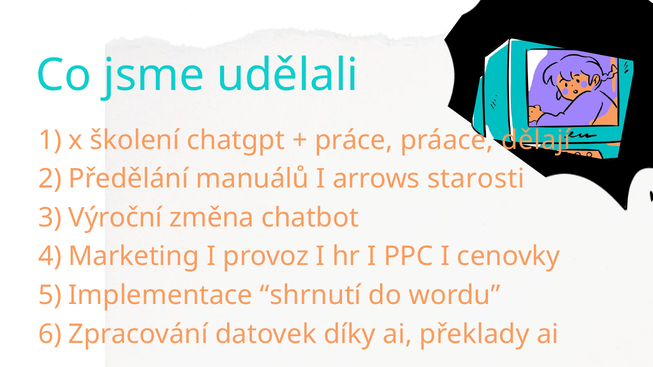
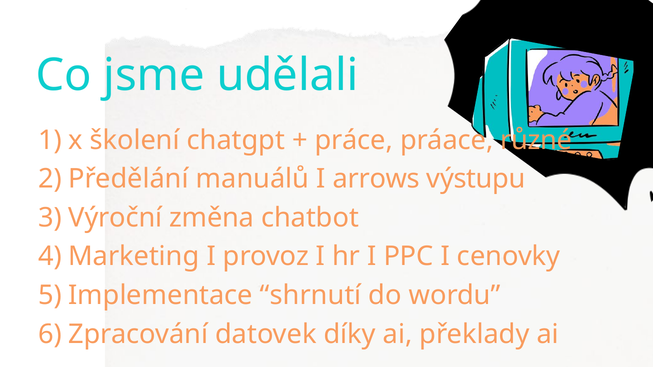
dělají: dělají -> různé (536, 140)
starosti: starosti -> výstupu (476, 179)
